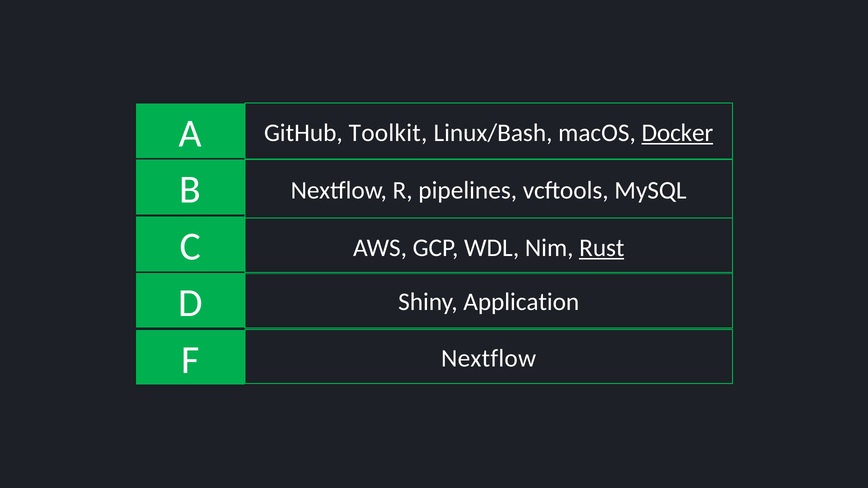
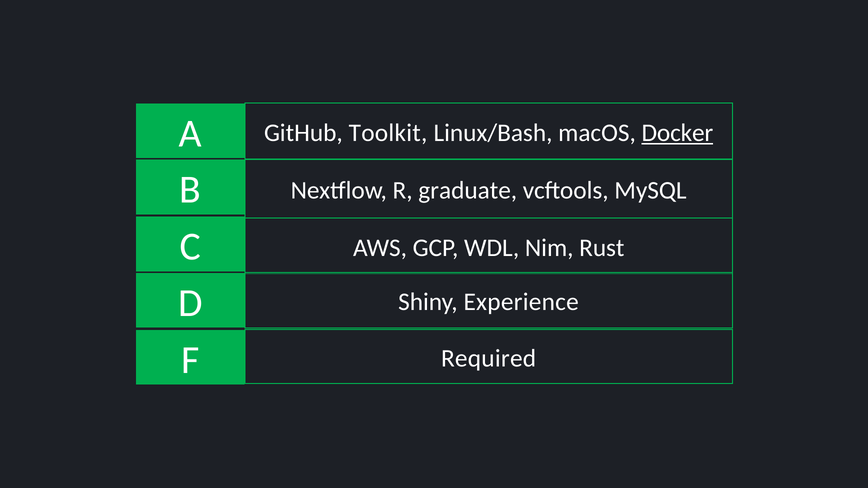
pipelines: pipelines -> graduate (468, 190)
Rust underline: present -> none (602, 248)
Application: Application -> Experience (521, 302)
F Nextflow: Nextflow -> Required (489, 359)
